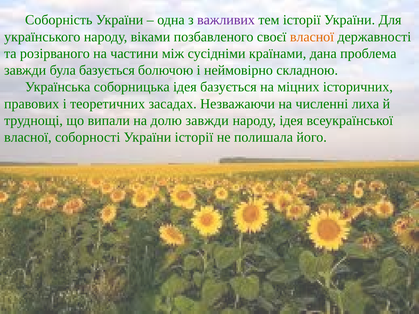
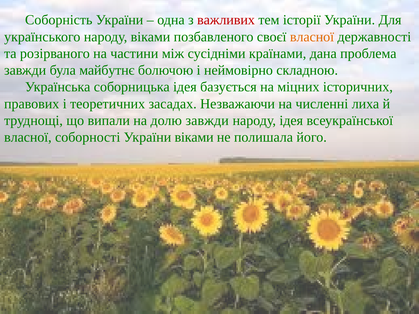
важливих colour: purple -> red (226, 20)
була базується: базується -> майбутнє (107, 70)
України історії: історії -> віками (194, 137)
